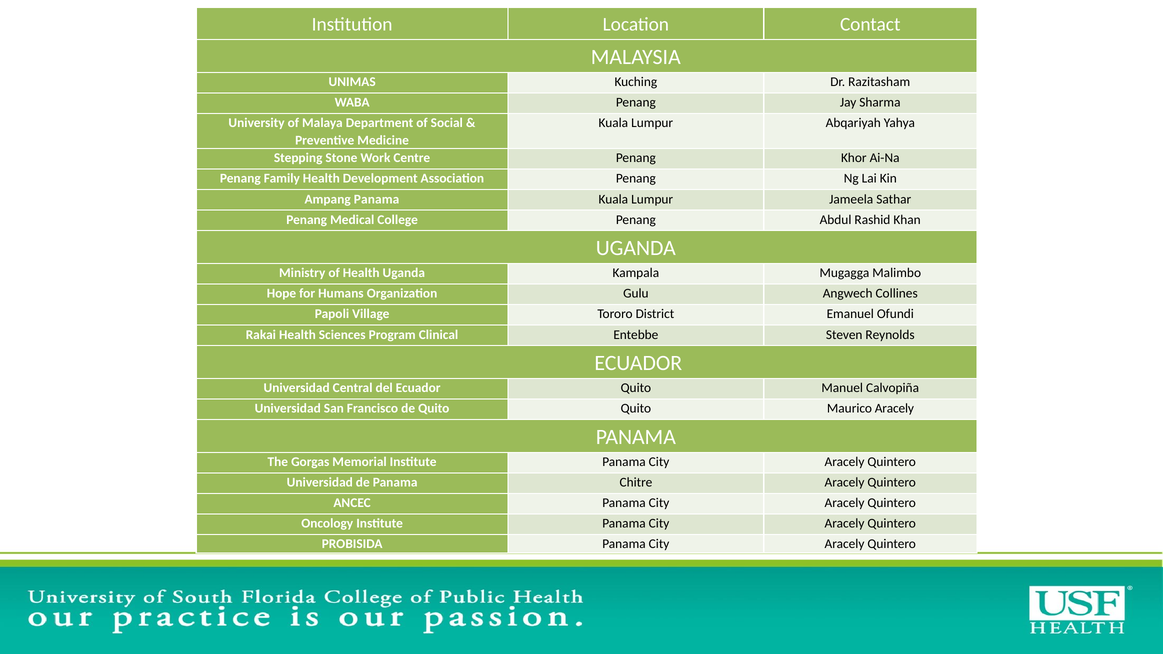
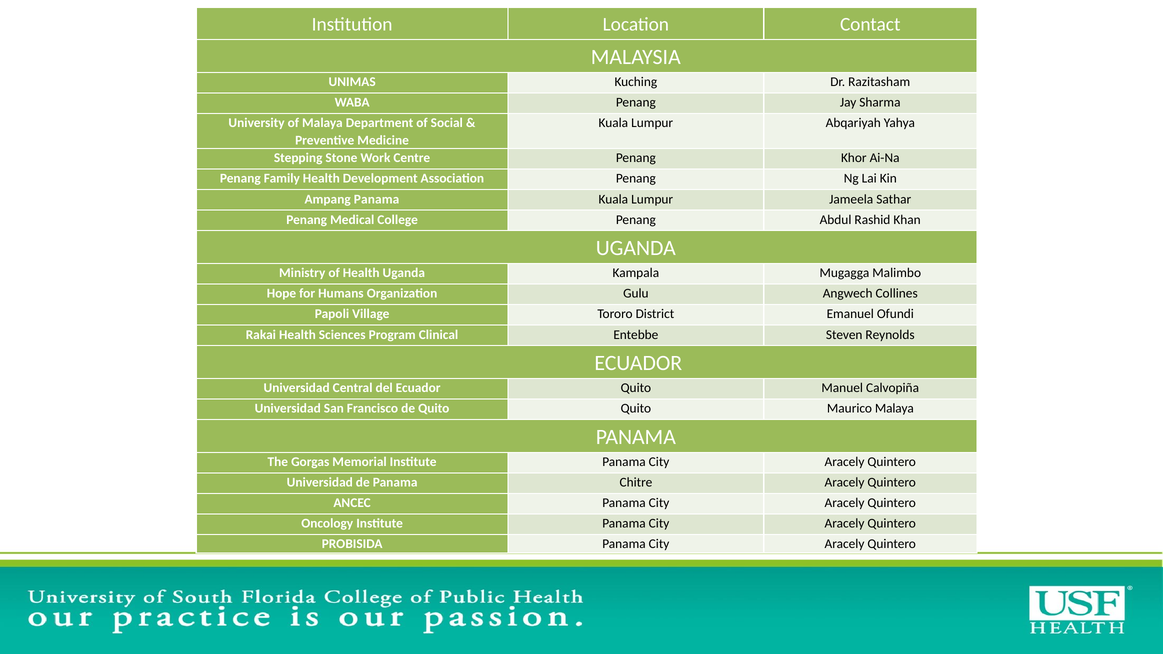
Maurico Aracely: Aracely -> Malaya (894, 409)
